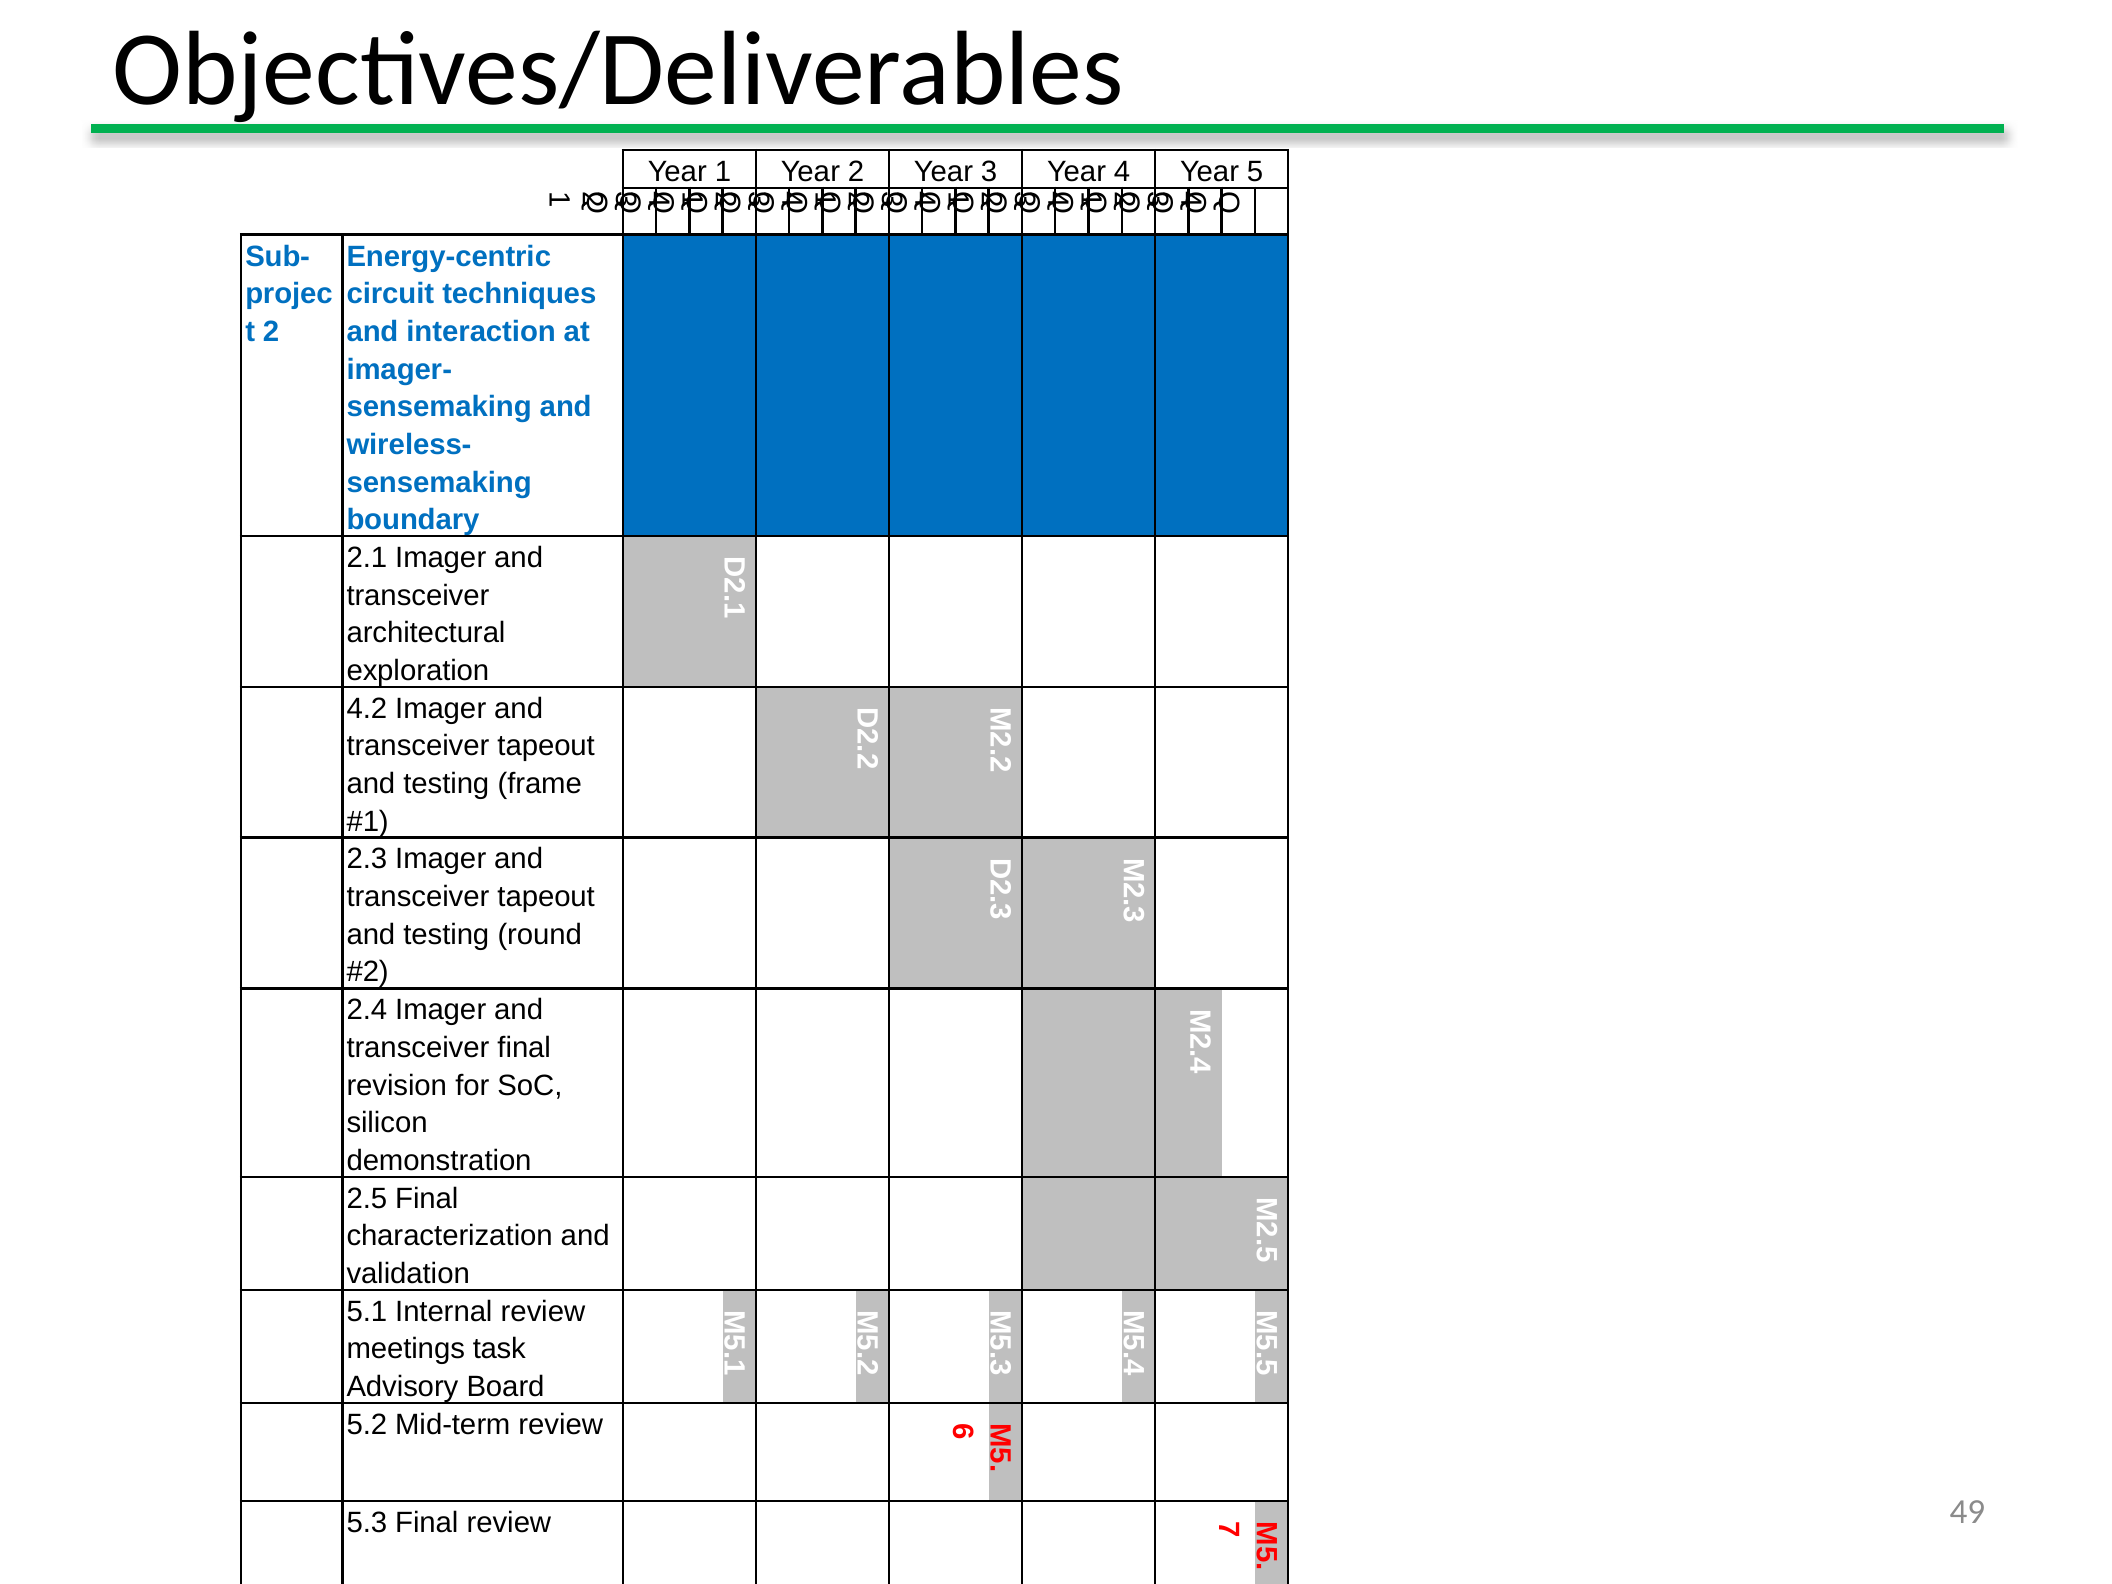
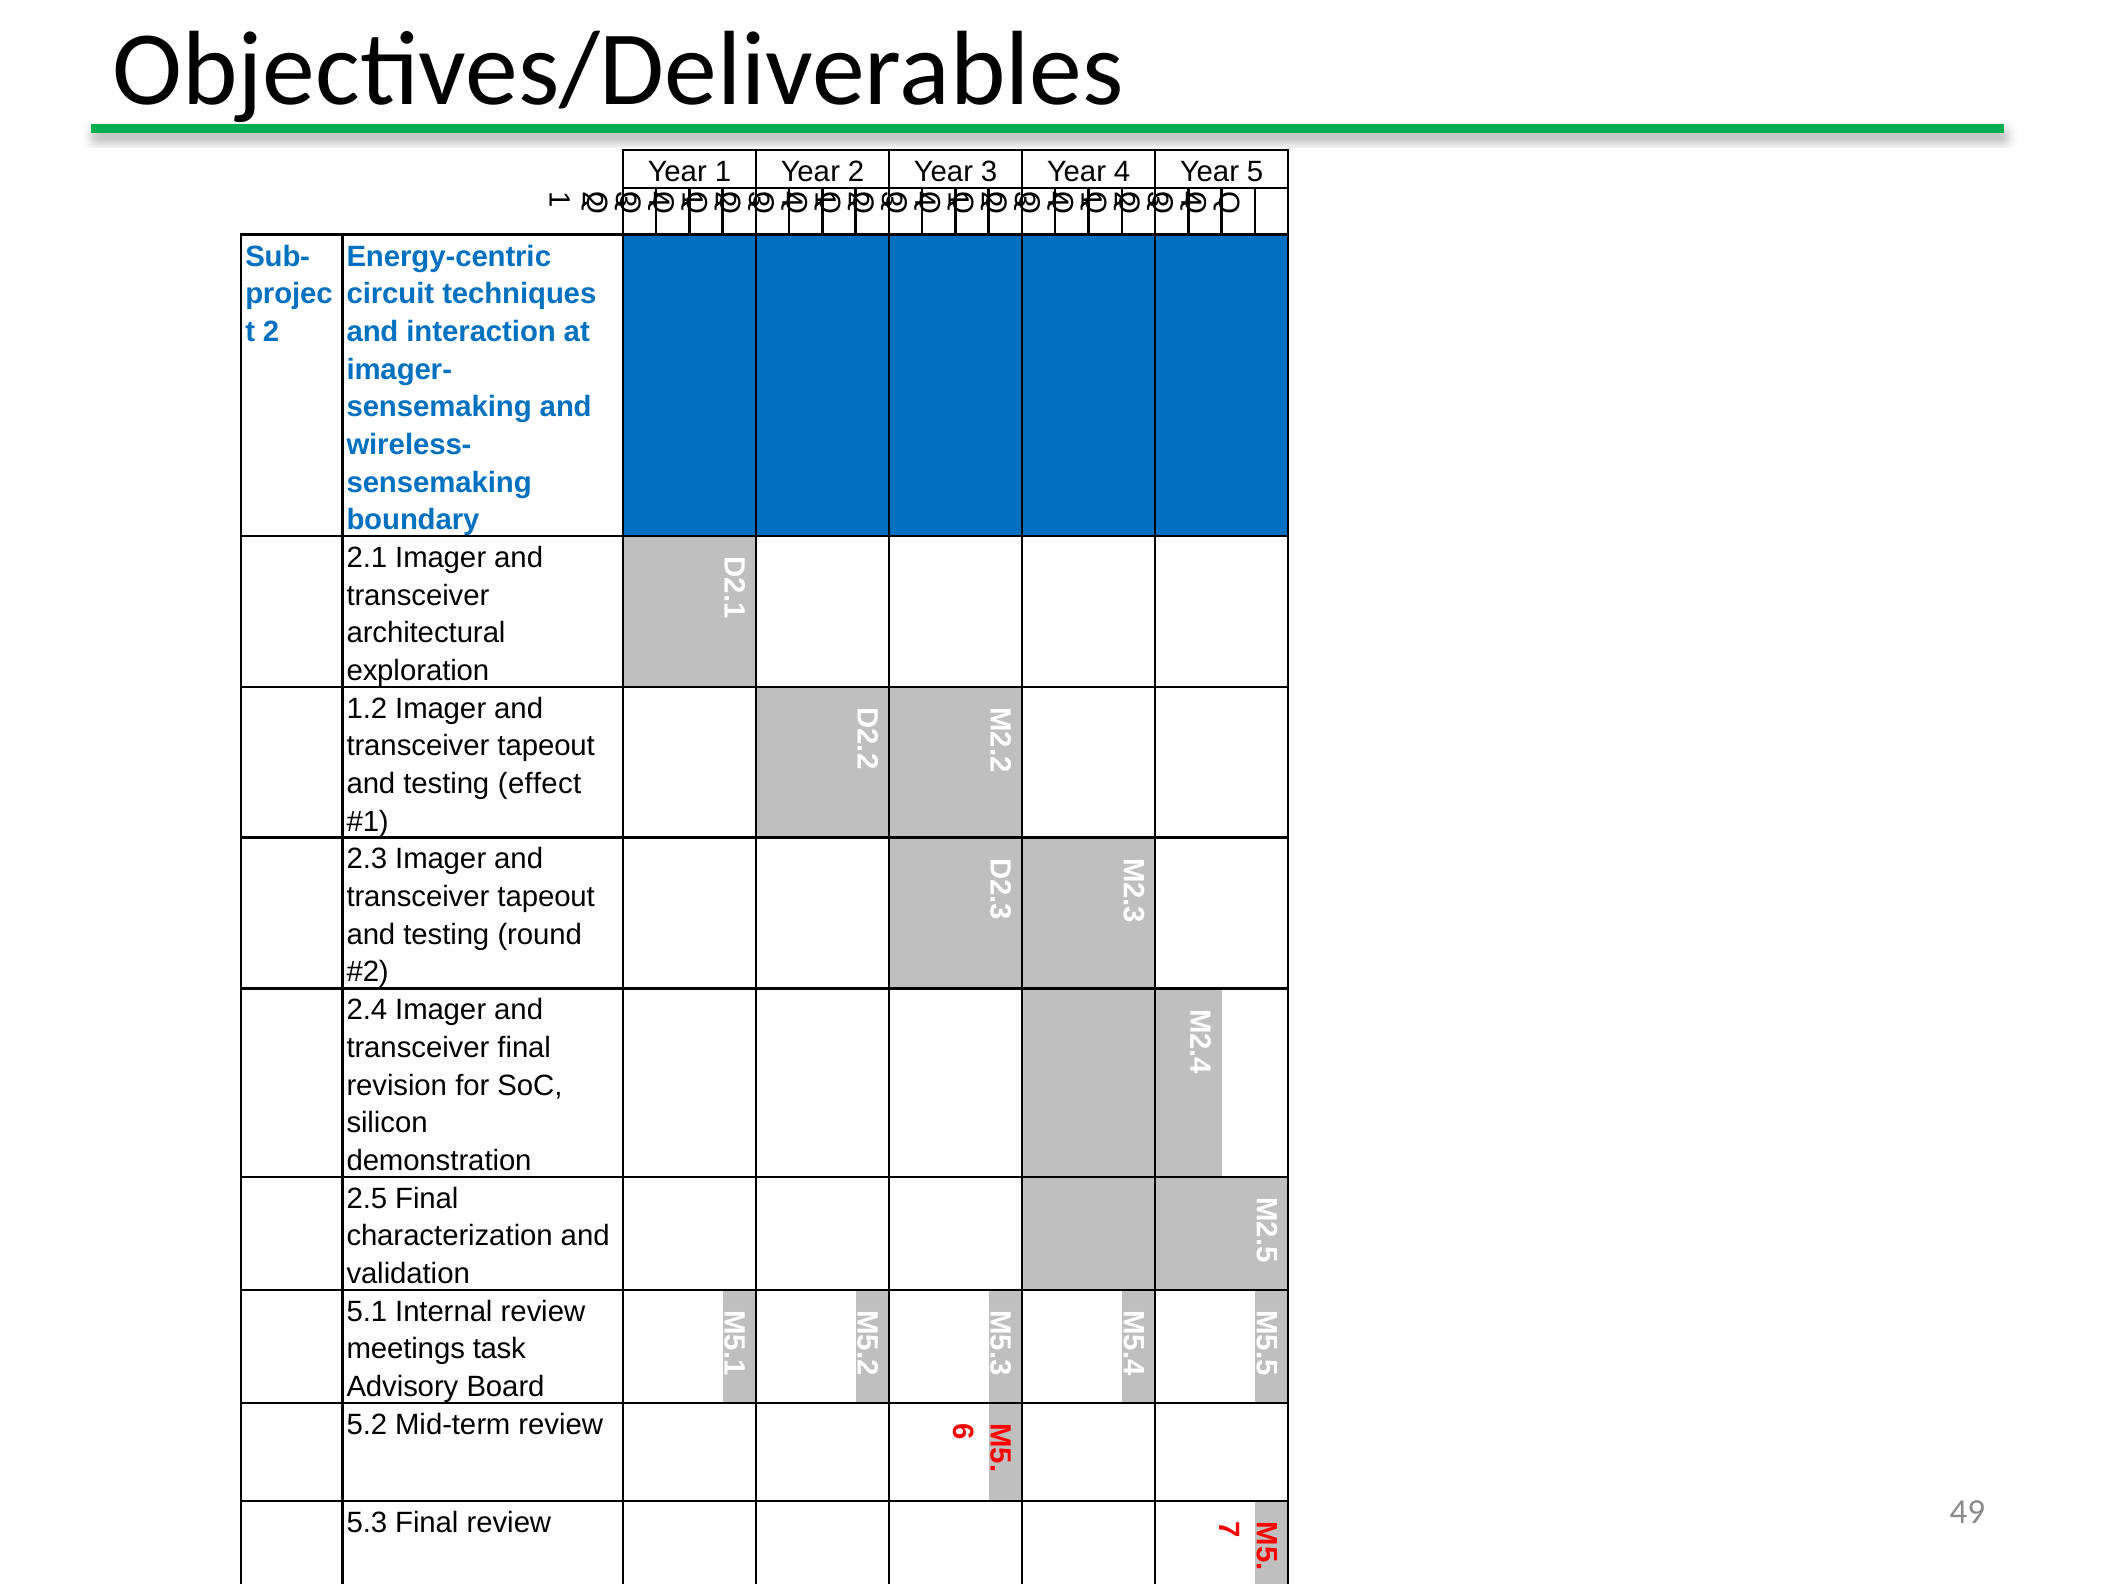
4.2: 4.2 -> 1.2 (367, 709)
frame: frame -> effect (540, 784)
